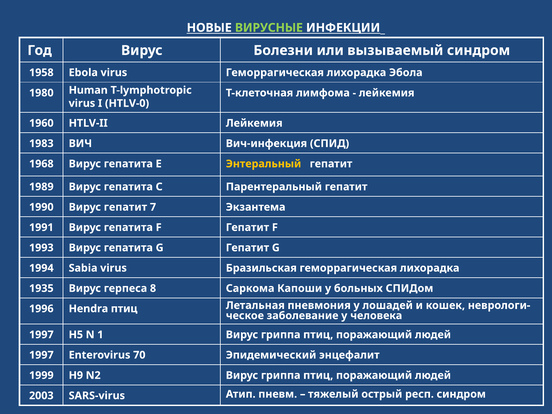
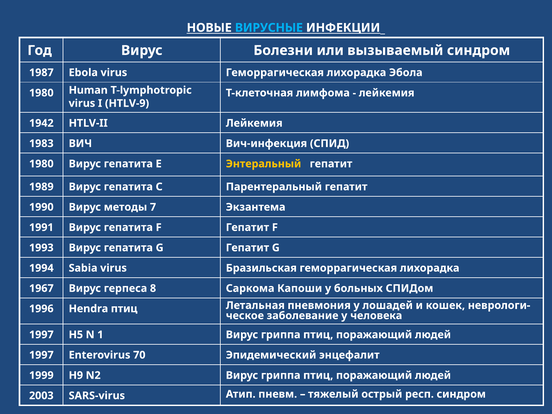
ВИРУСНЫЕ colour: light green -> light blue (269, 28)
1958: 1958 -> 1987 (41, 73)
HTLV-0: HTLV-0 -> HTLV-9 (127, 103)
1960: 1960 -> 1942 (41, 123)
1968: 1968 -> 1980 (41, 164)
Вирус гепатит: гепатит -> методы (125, 207)
1935: 1935 -> 1967 (41, 288)
